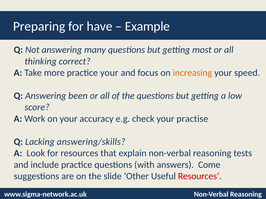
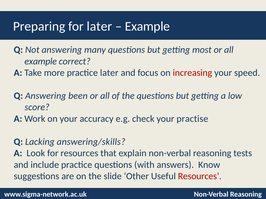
for have: have -> later (99, 26)
thinking: thinking -> example (41, 61)
practice your: your -> later (109, 73)
increasing colour: orange -> red (192, 73)
Come: Come -> Know (209, 165)
